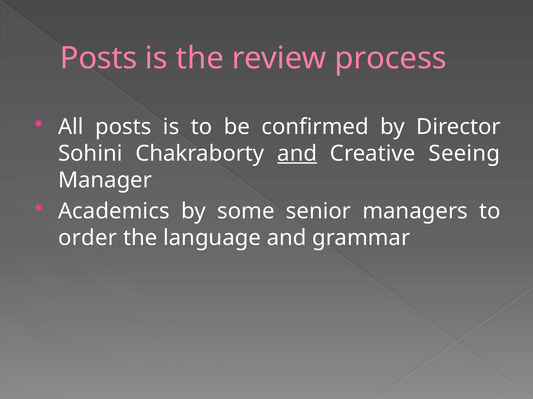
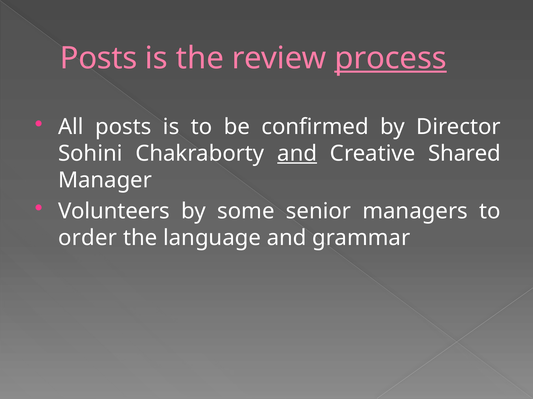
process underline: none -> present (391, 59)
Seeing: Seeing -> Shared (465, 154)
Academics: Academics -> Volunteers (114, 212)
